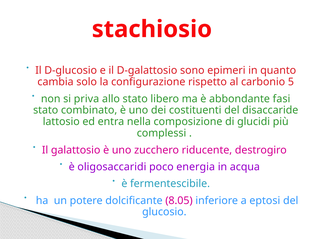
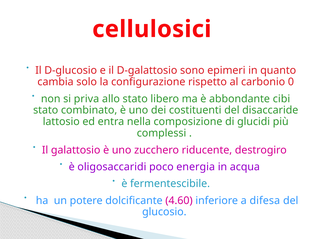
stachiosio: stachiosio -> cellulosici (152, 29)
5: 5 -> 0 (291, 82)
fasi: fasi -> cibi (281, 99)
8.05: 8.05 -> 4.60 (179, 200)
eptosi: eptosi -> difesa (265, 200)
